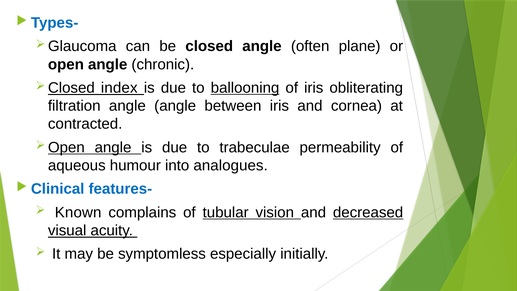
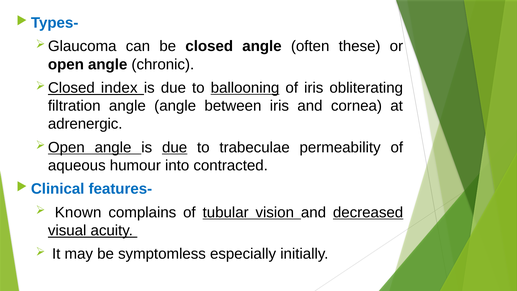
plane: plane -> these (360, 46)
contracted: contracted -> adrenergic (85, 124)
due underline: none -> present (175, 147)
analogues: analogues -> contracted (231, 165)
